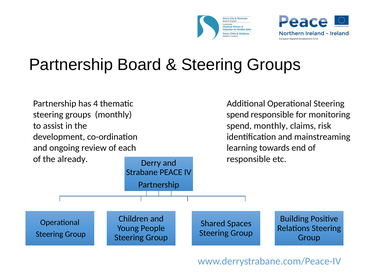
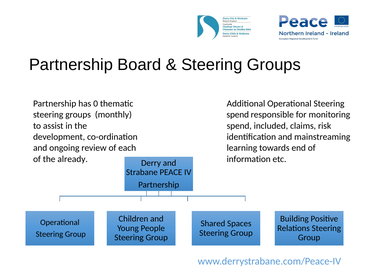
4: 4 -> 0 (96, 104)
spend monthly: monthly -> included (271, 126)
responsible: responsible -> information (249, 159)
